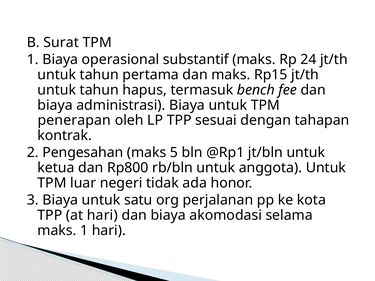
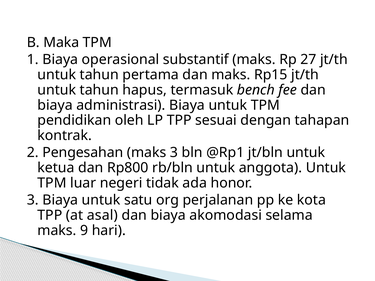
Surat: Surat -> Maka (61, 43)
24: 24 -> 27 (308, 60)
penerapan: penerapan -> pendidikan (74, 120)
maks 5: 5 -> 3 (174, 153)
at hari: hari -> asal (102, 215)
maks 1: 1 -> 9 (84, 231)
